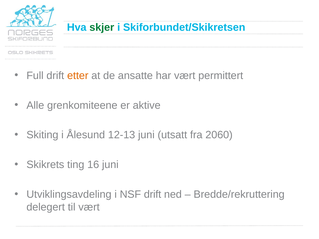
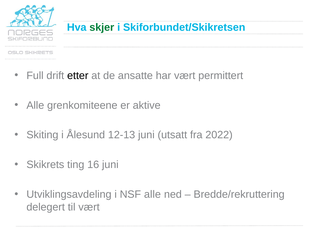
etter colour: orange -> black (78, 76)
2060: 2060 -> 2022 (219, 135)
NSF drift: drift -> alle (152, 195)
